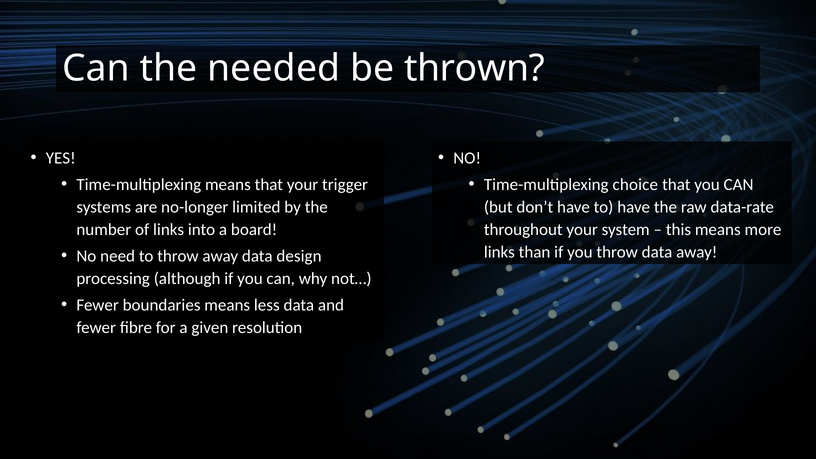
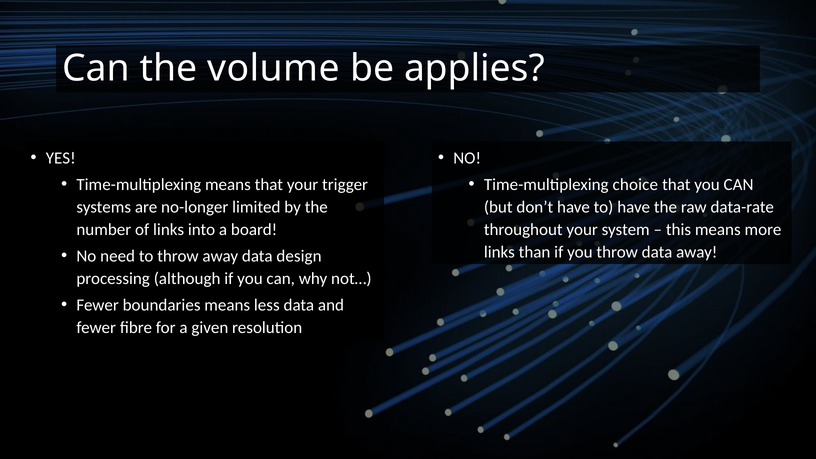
needed: needed -> volume (274, 69)
thrown: thrown -> applies (474, 69)
